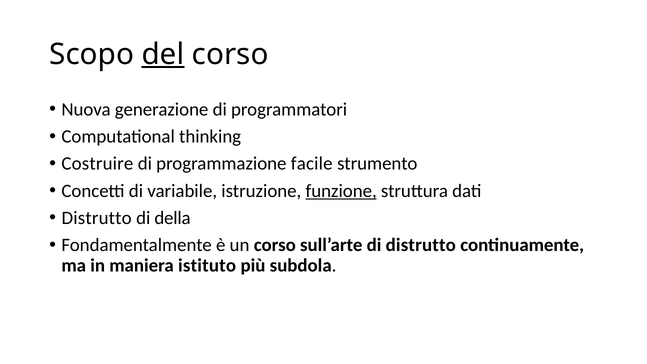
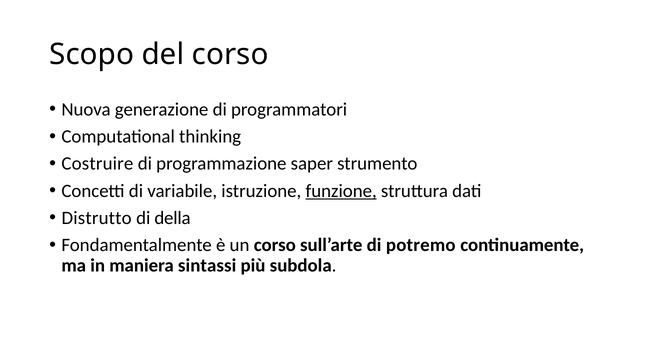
del underline: present -> none (163, 54)
facile: facile -> saper (312, 164)
di distrutto: distrutto -> potremo (421, 245)
istituto: istituto -> sintassi (207, 265)
